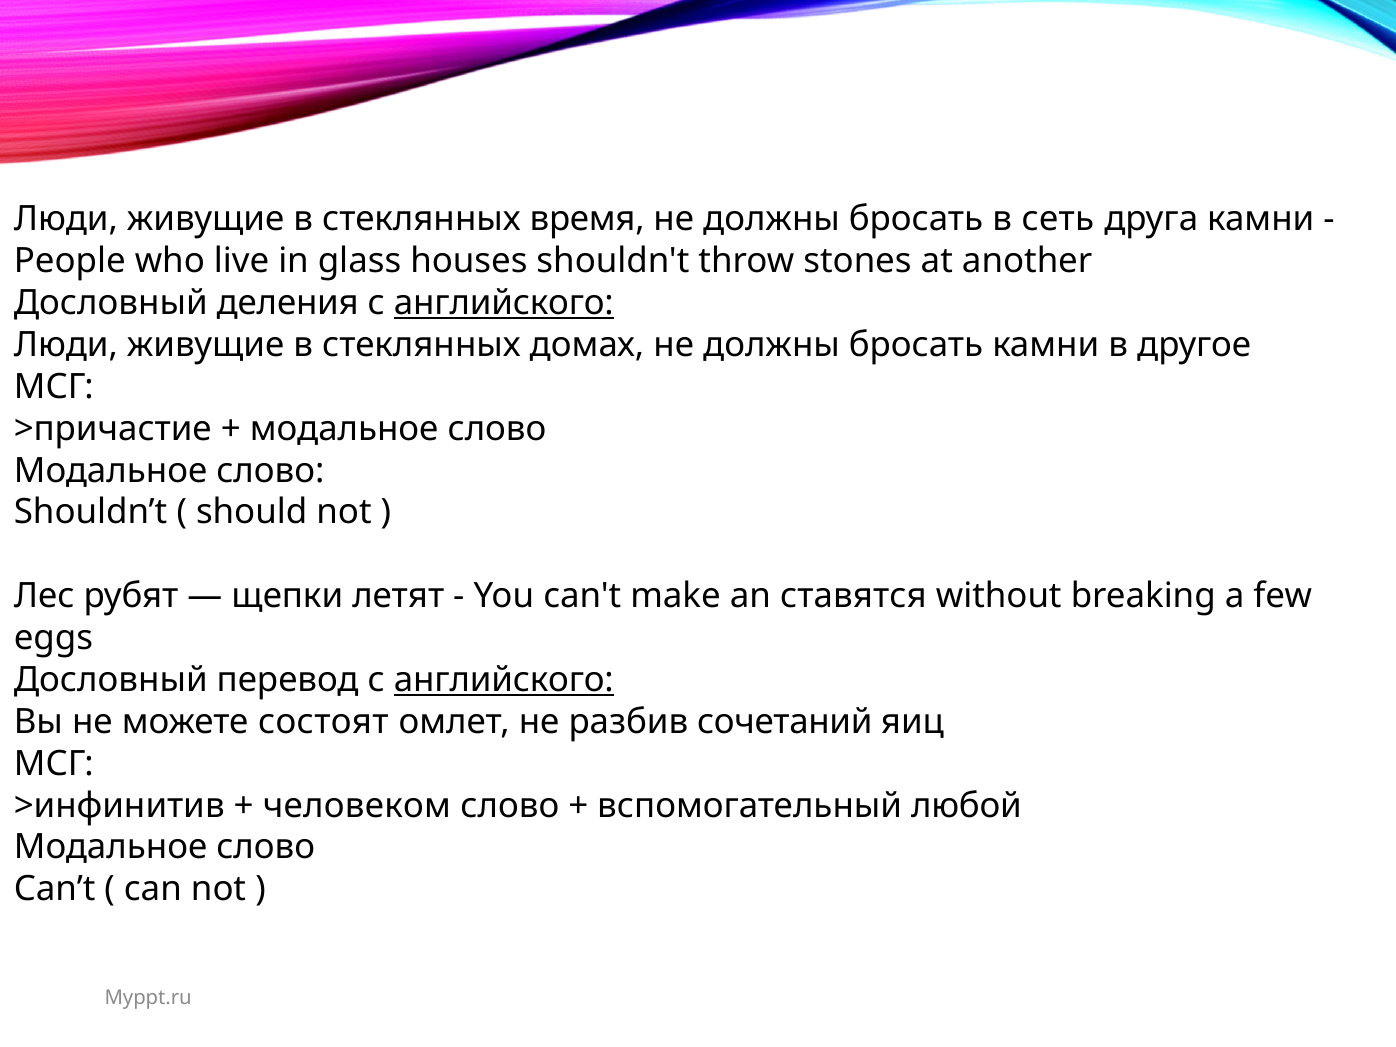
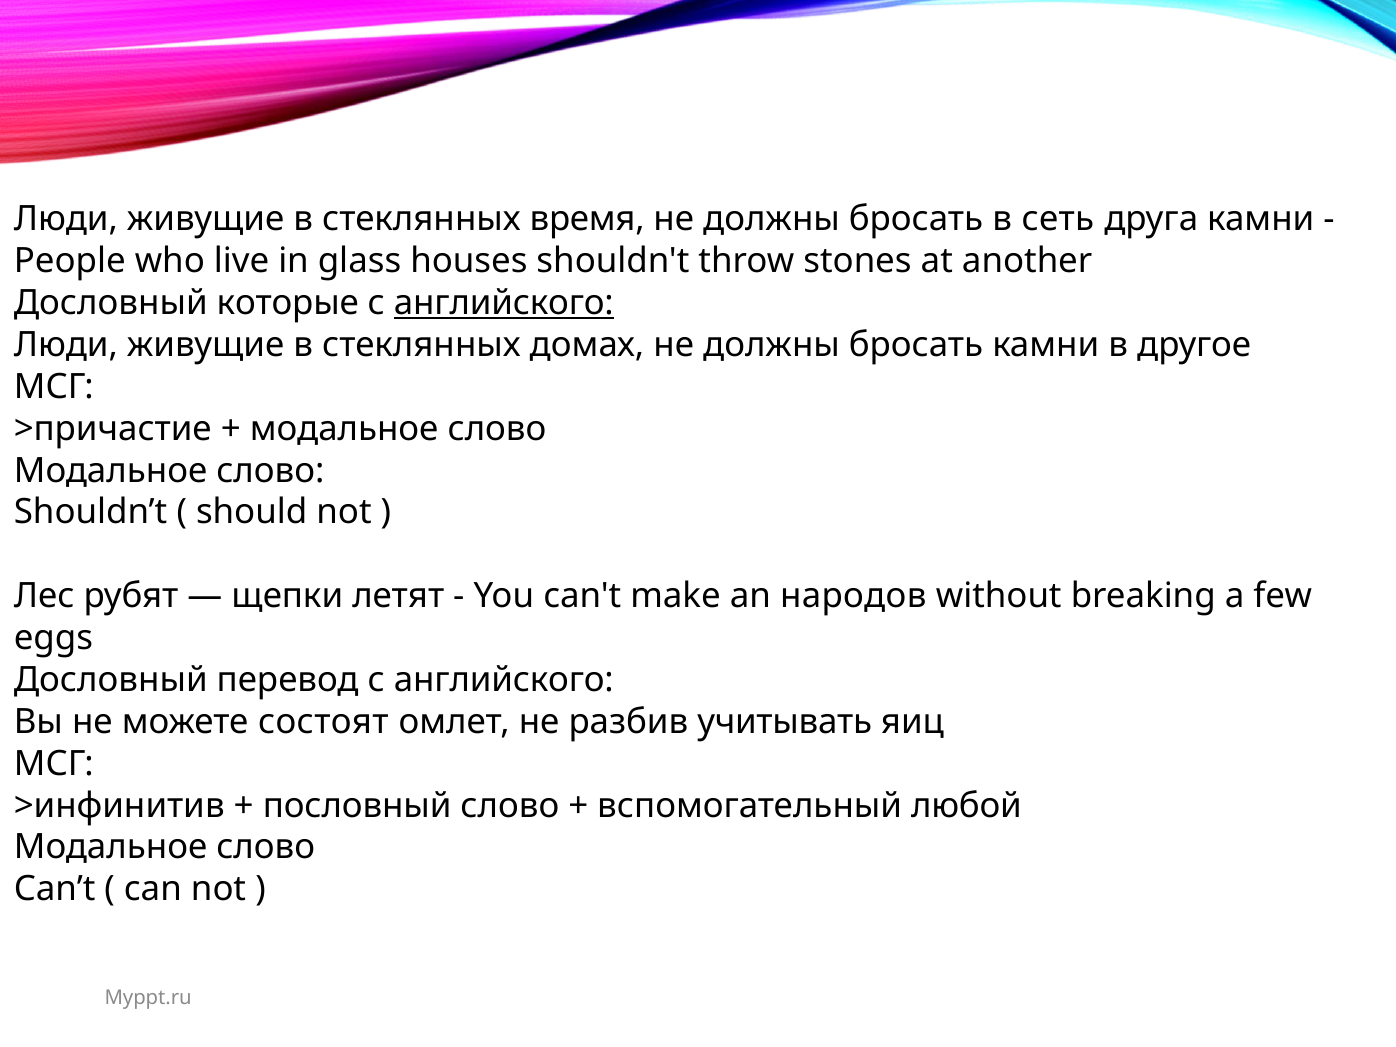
деления: деления -> которые (288, 303)
ставятся: ставятся -> народов (853, 596)
английского underline: present -> none (504, 680)
сочетаний: сочетаний -> учитывать (785, 722)
человеком: человеком -> пословный (357, 806)
